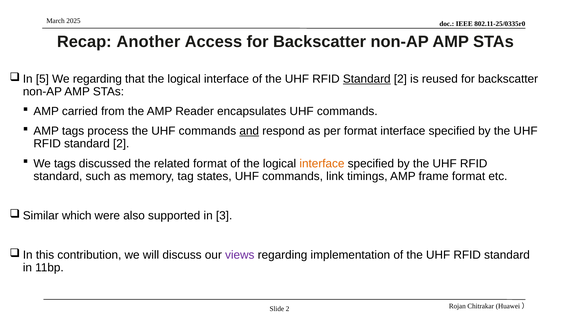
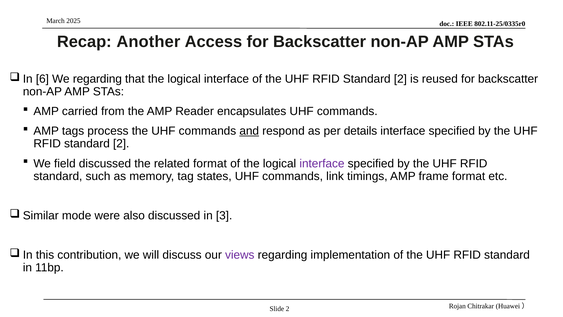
5: 5 -> 6 (42, 79)
Standard underline: present -> none (367, 79)
per format: format -> details (361, 131)
We tags: tags -> field (65, 163)
interface colour: orange -> purple (322, 163)
which: which -> mode (77, 215)
also supported: supported -> discussed (174, 215)
